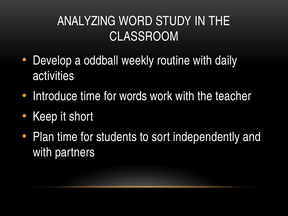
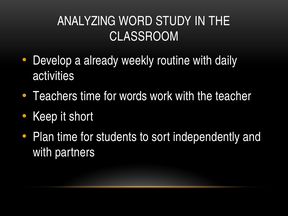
oddball: oddball -> already (101, 60)
Introduce: Introduce -> Teachers (55, 96)
